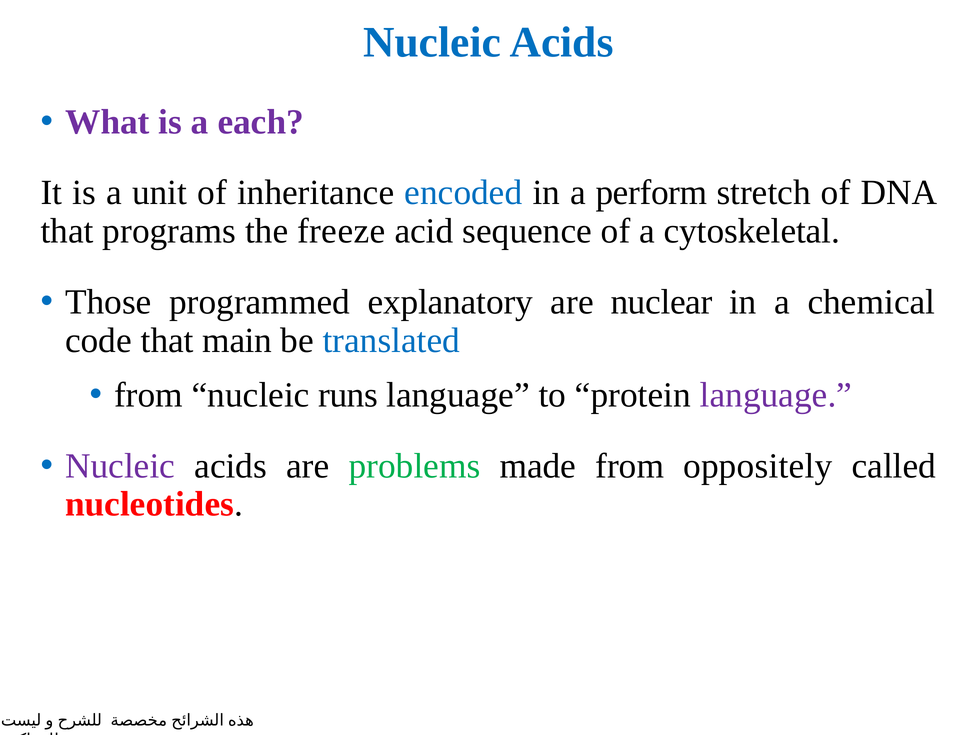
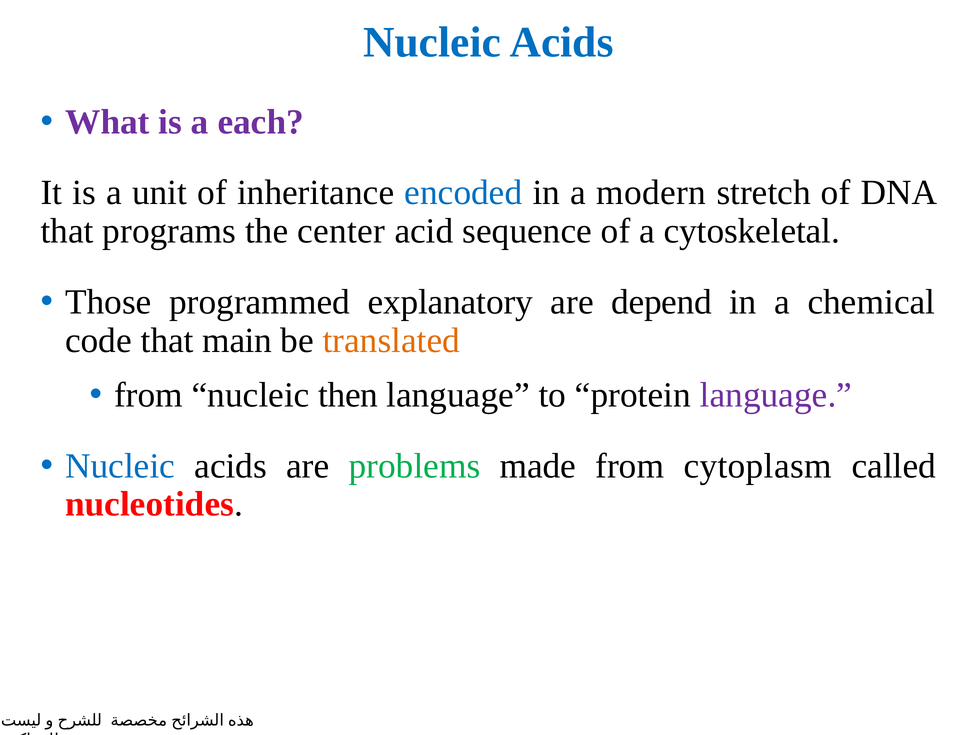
perform: perform -> modern (651, 193)
freeze: freeze -> center (341, 231)
nuclear: nuclear -> depend (662, 302)
translated colour: blue -> orange (391, 340)
runs: runs -> then (348, 395)
Nucleic colour: purple -> blue (120, 466)
oppositely: oppositely -> cytoplasm (758, 466)
